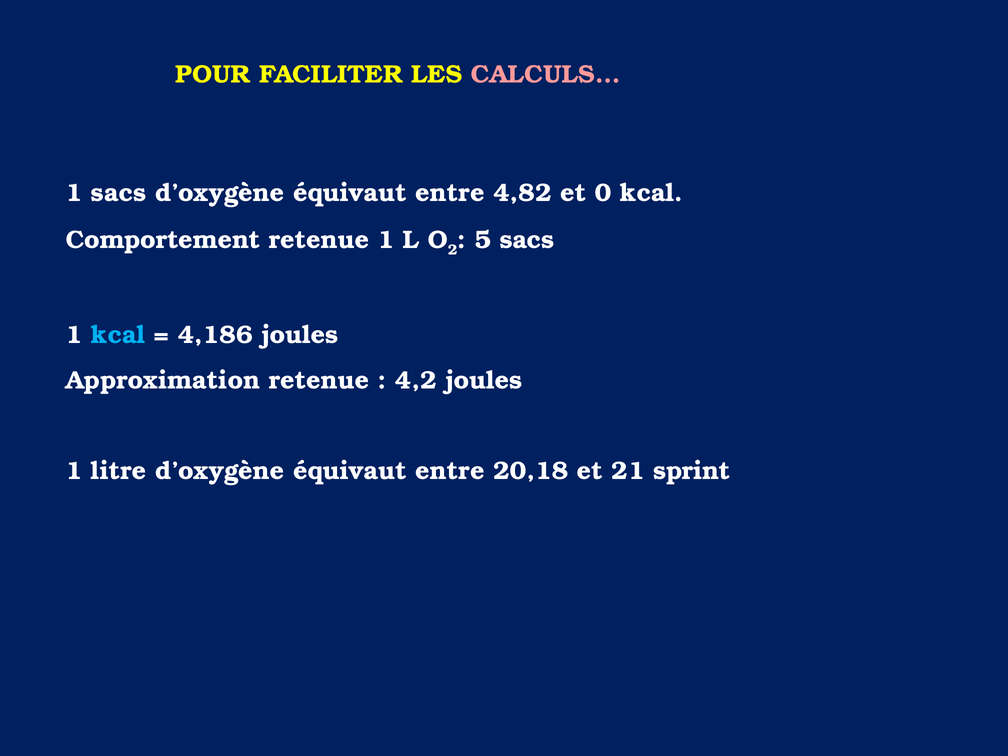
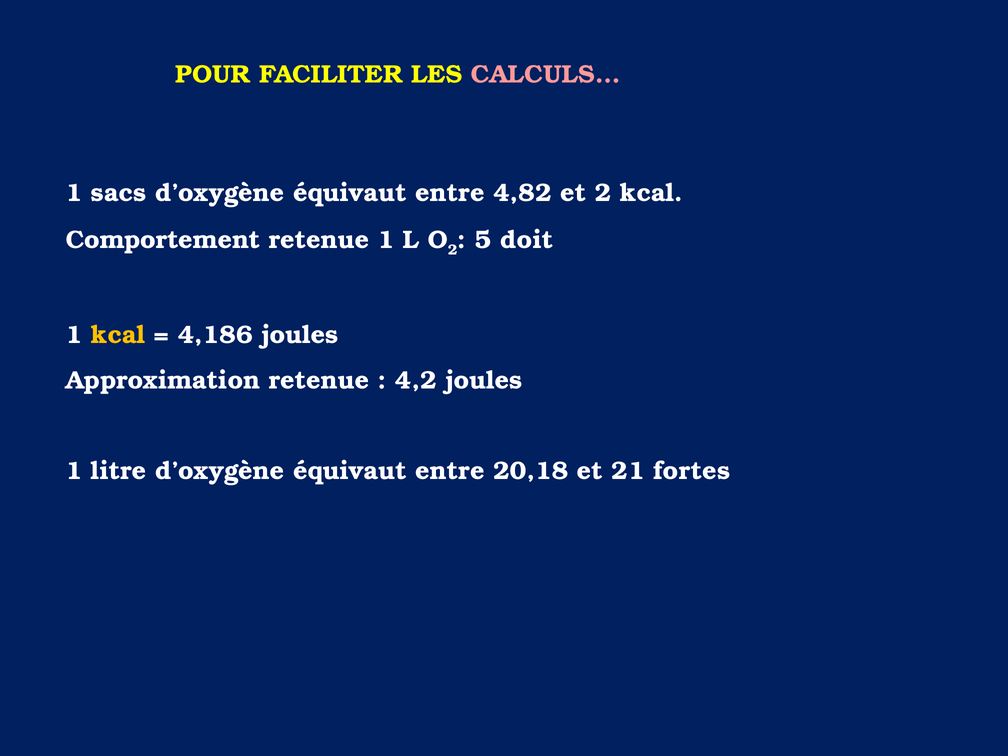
et 0: 0 -> 2 (603, 193)
5 sacs: sacs -> doit (527, 240)
kcal colour: light blue -> yellow (118, 335)
sprint: sprint -> fortes (692, 471)
